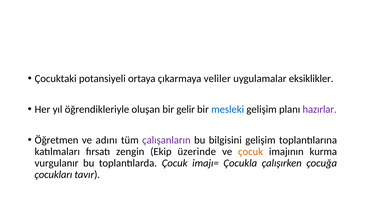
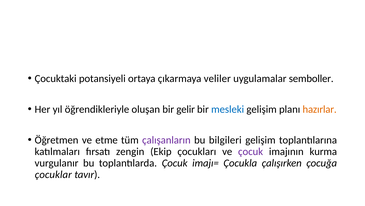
eksiklikler: eksiklikler -> semboller (311, 78)
hazırlar colour: purple -> orange (320, 109)
adını: adını -> etme (107, 140)
bilgisini: bilgisini -> bilgileri (225, 140)
üzerinde: üzerinde -> çocukları (197, 151)
çocuk colour: orange -> purple (251, 151)
çocukları: çocukları -> çocuklar (53, 174)
